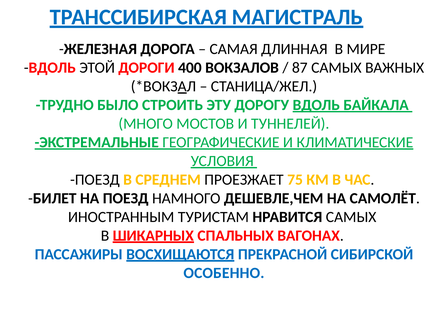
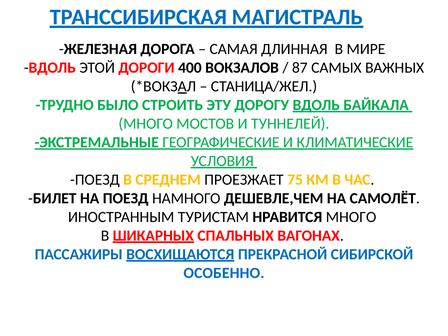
НРАВИТСЯ САМЫХ: САМЫХ -> МНОГО (351, 217)
